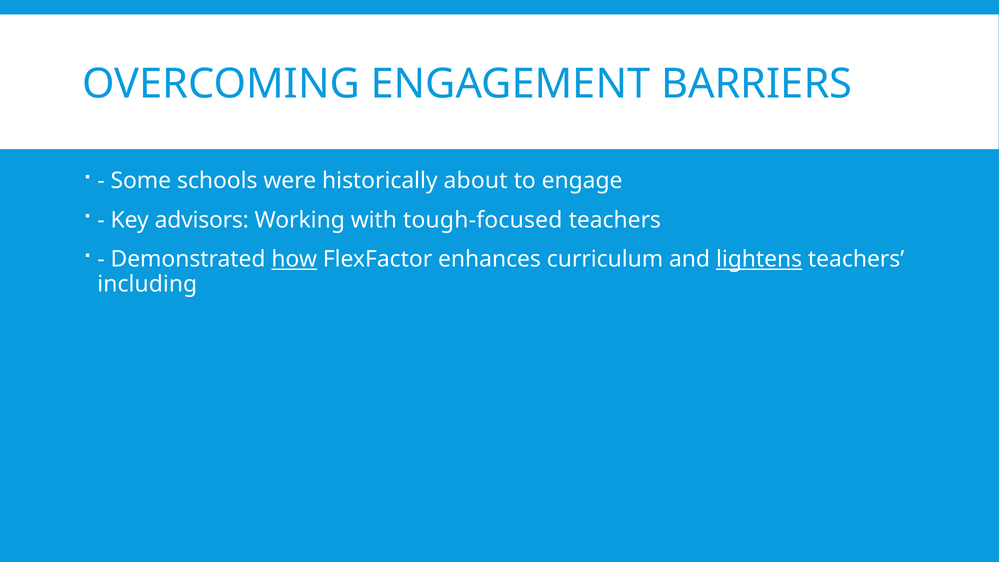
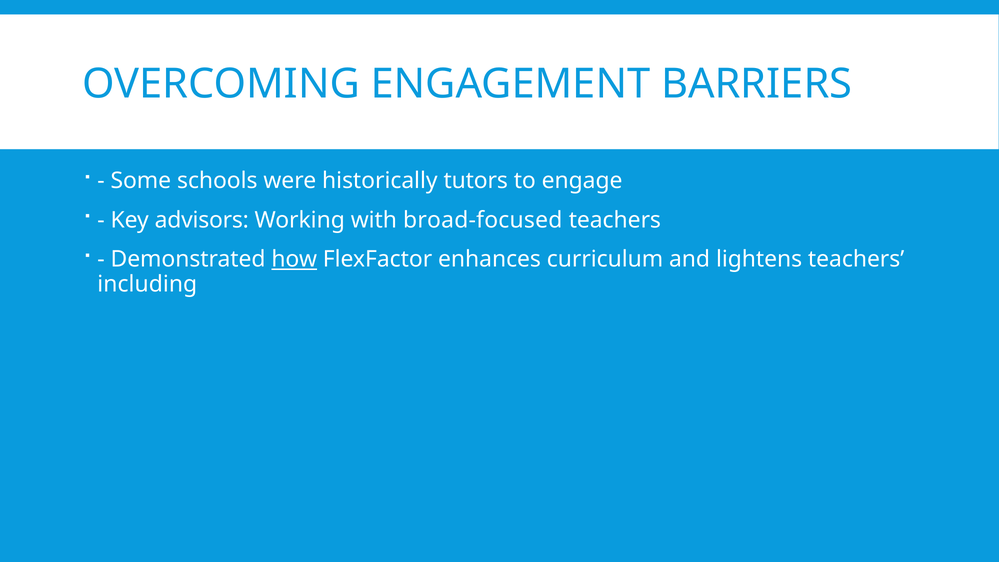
about: about -> tutors (476, 181)
tough-focused: tough-focused -> broad-focused (483, 220)
lightens underline: present -> none (759, 259)
